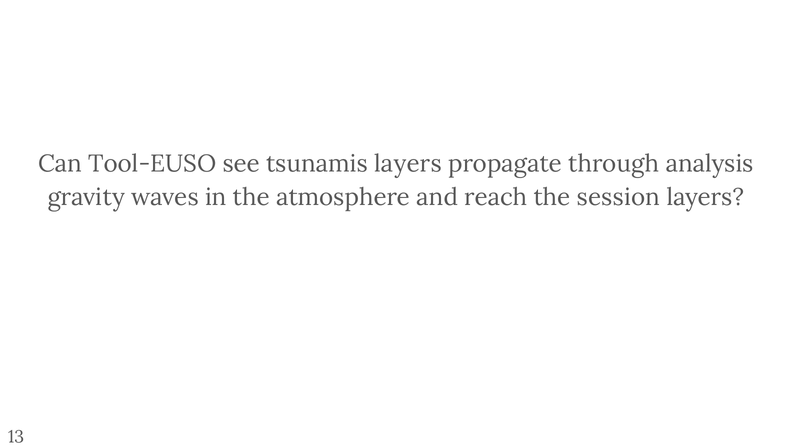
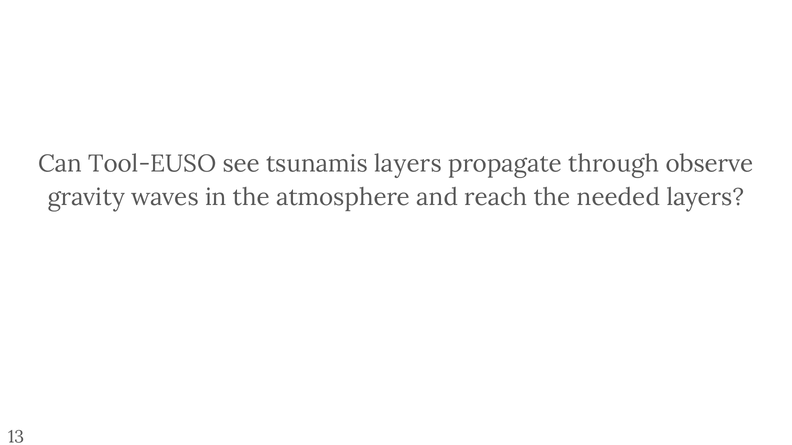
analysis: analysis -> observe (710, 164)
session: session -> needed (619, 198)
